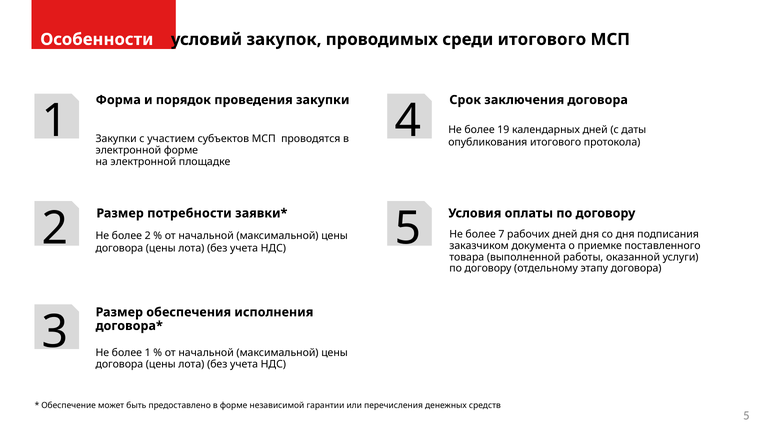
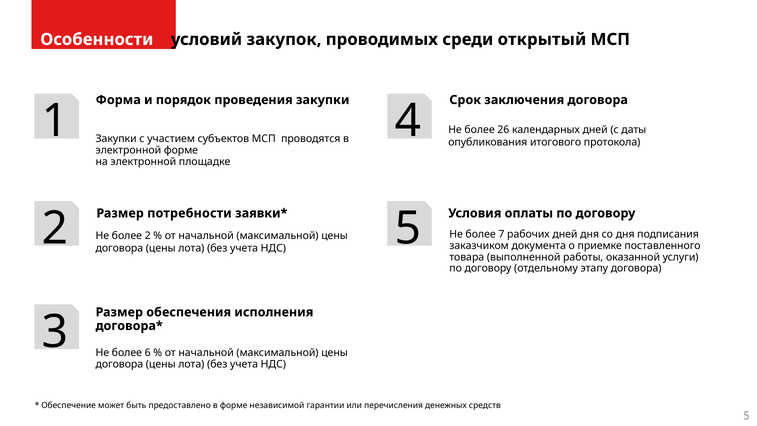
среди итогового: итогового -> открытый (542, 39)
19: 19 -> 26 (503, 130)
более 1: 1 -> 6 (148, 353)
